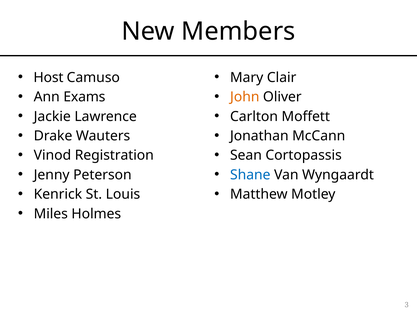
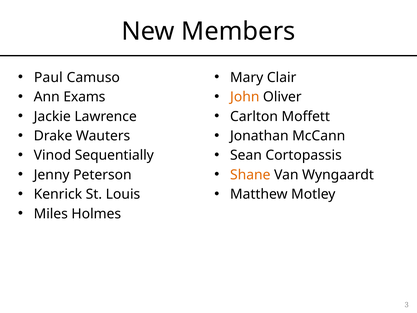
Host: Host -> Paul (48, 77)
Registration: Registration -> Sequentially (114, 155)
Shane colour: blue -> orange (250, 175)
